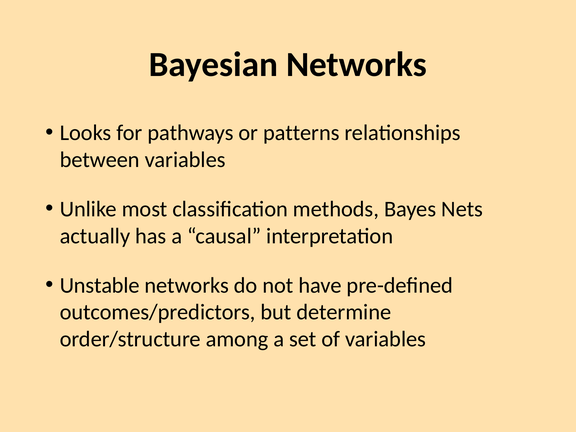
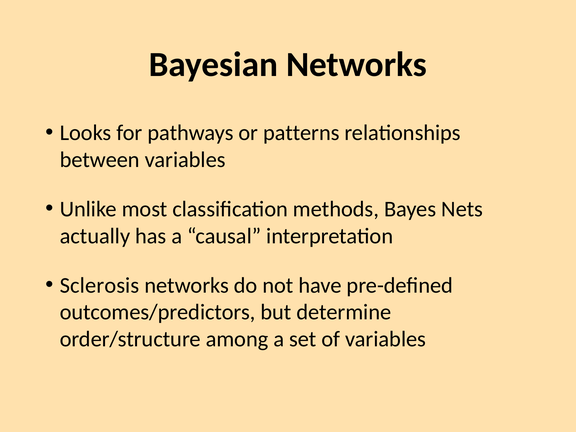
Unstable: Unstable -> Sclerosis (100, 285)
